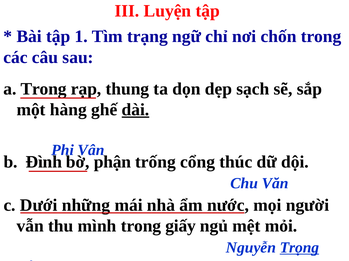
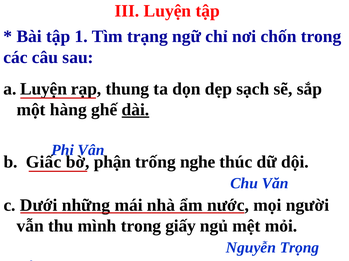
a Trong: Trong -> Luyện (44, 89)
Đình: Đình -> Giấc (44, 162)
cổng: cổng -> nghe (198, 162)
Trọng underline: present -> none (299, 248)
